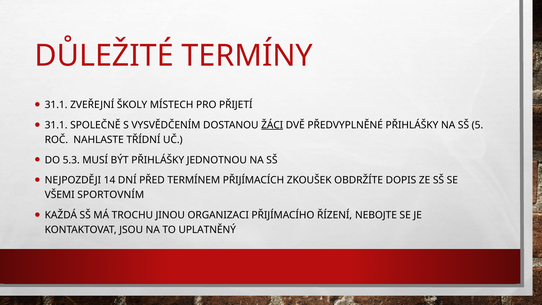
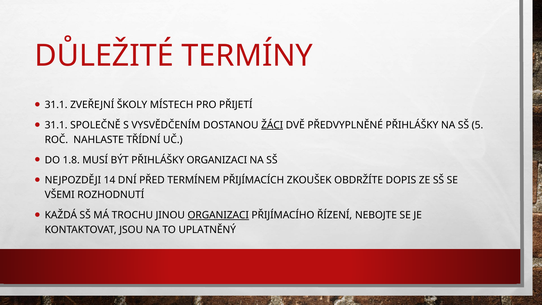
5.3: 5.3 -> 1.8 (71, 160)
PŘIHLÁŠKY JEDNOTNOU: JEDNOTNOU -> ORGANIZACI (217, 160)
SPORTOVNÍM: SPORTOVNÍM -> ROZHODNUTÍ (111, 195)
ORGANIZACI underline: none -> present (218, 215)
